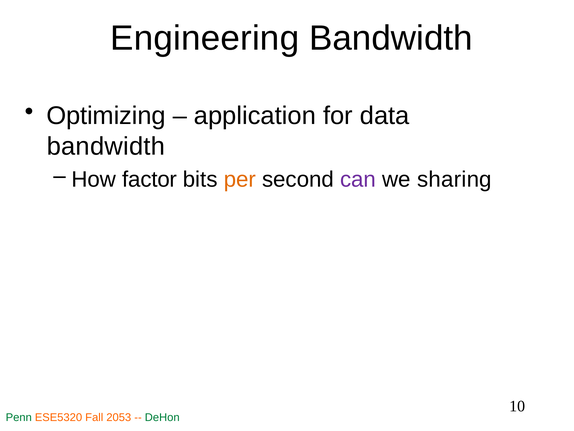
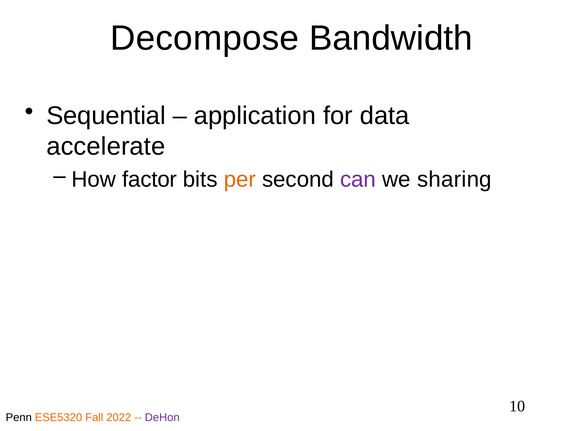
Engineering: Engineering -> Decompose (205, 38)
Optimizing: Optimizing -> Sequential (106, 116)
bandwidth: bandwidth -> accelerate (106, 146)
Penn colour: green -> black (19, 417)
2053: 2053 -> 2022 (119, 417)
DeHon colour: green -> purple (162, 417)
